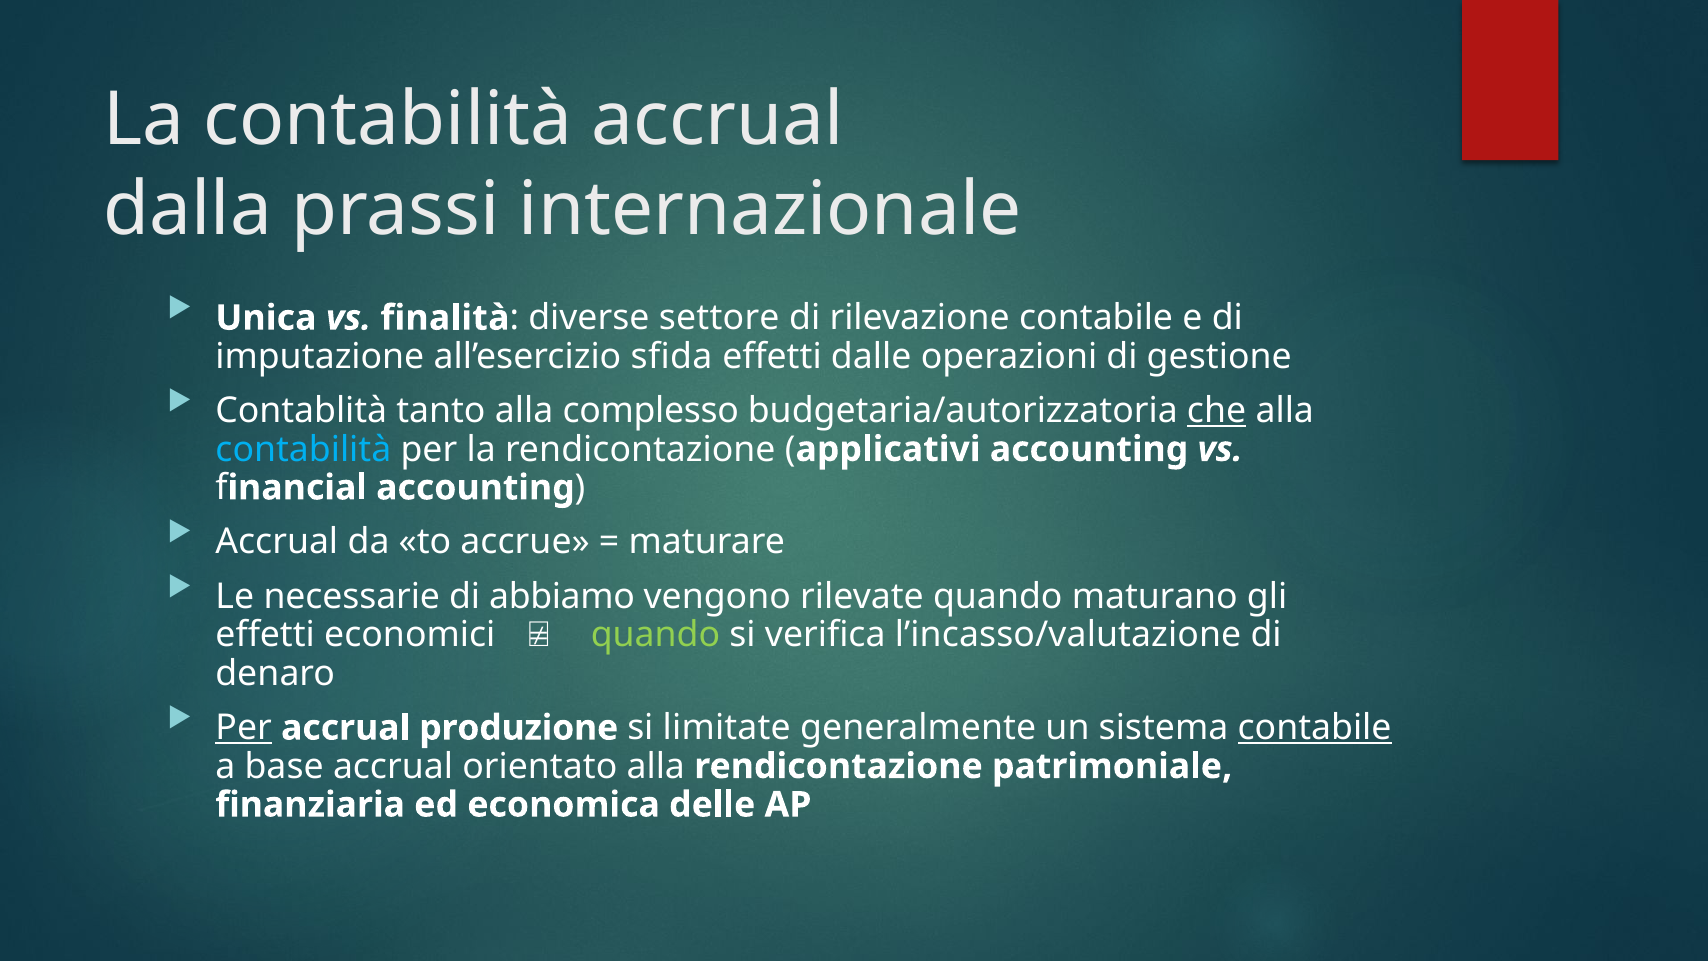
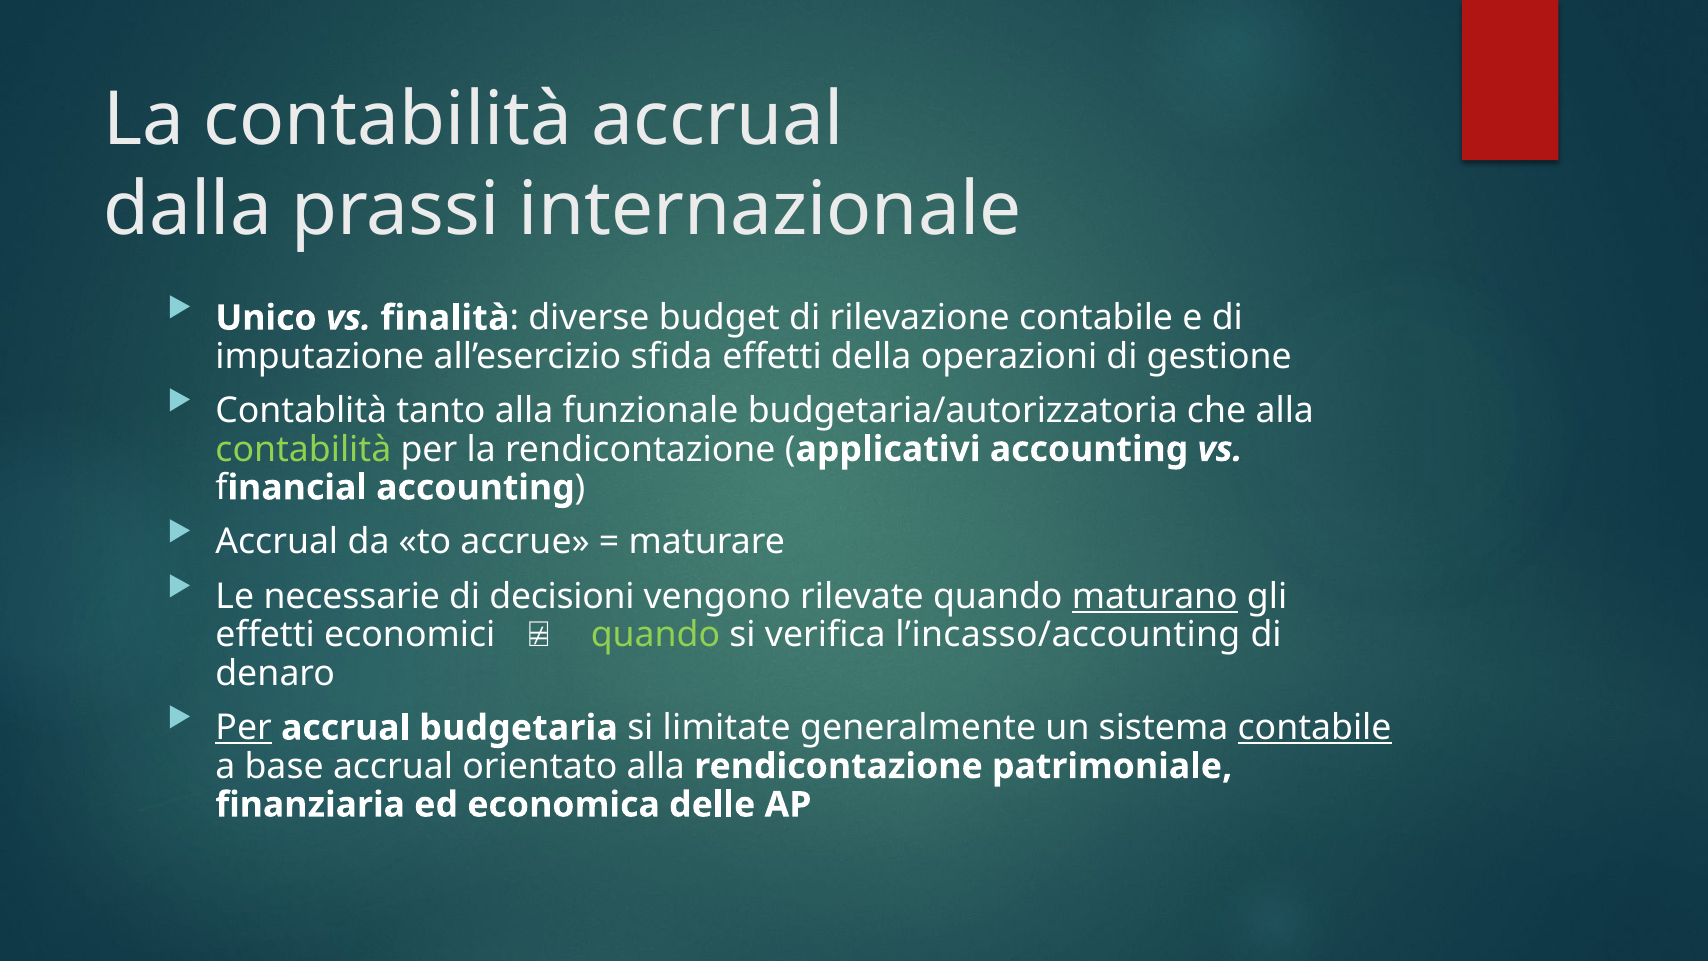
Unica: Unica -> Unico (266, 318)
settore: settore -> budget (719, 318)
dalle: dalle -> della (871, 356)
complesso: complesso -> funzionale (650, 411)
che underline: present -> none (1217, 411)
contabilità colour: light blue -> light green (303, 449)
abbiamo: abbiamo -> decisioni (562, 596)
maturano underline: none -> present (1155, 596)
l’incasso/valutazione: l’incasso/valutazione -> l’incasso/accounting (1068, 635)
produzione: produzione -> budgetaria (519, 728)
